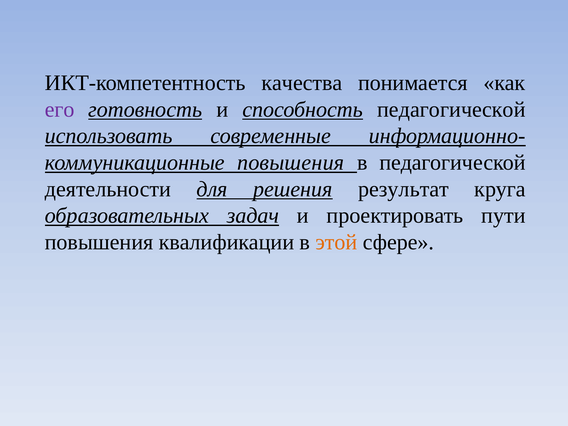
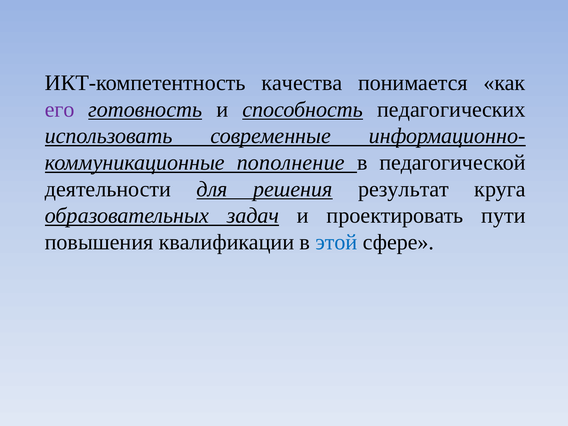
способность педагогической: педагогической -> педагогических (451, 109)
повышения: повышения -> пополнение (291, 163)
этой colour: orange -> blue (336, 242)
